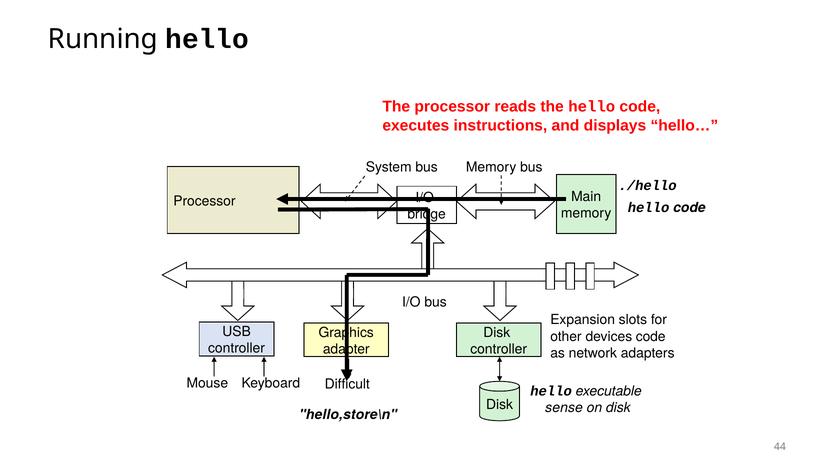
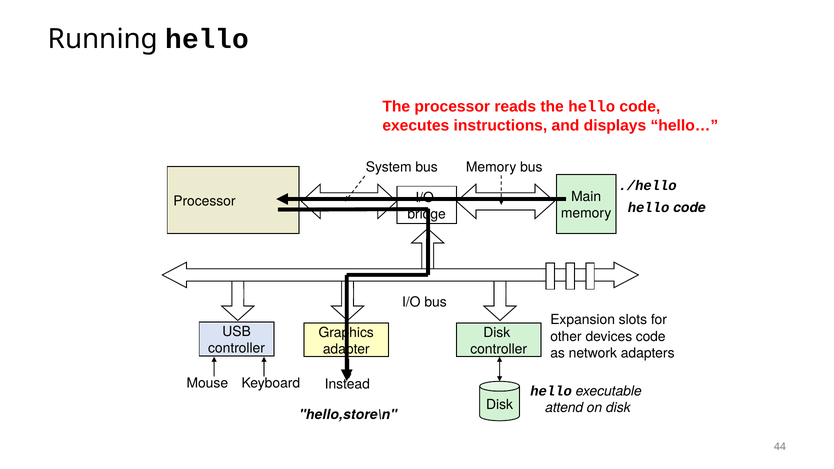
Difficult: Difficult -> Instead (347, 384)
sense: sense -> attend (564, 408)
